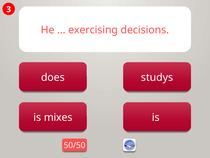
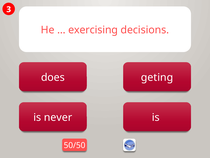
studys: studys -> geting (157, 77)
mixes: mixes -> never (58, 117)
